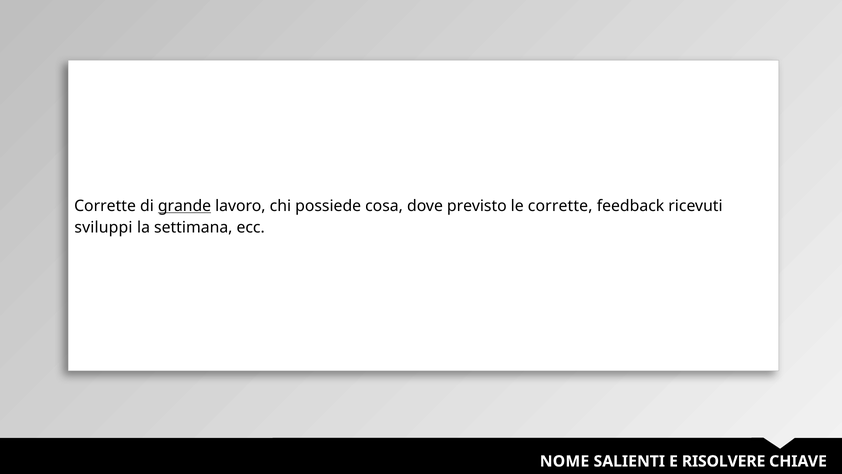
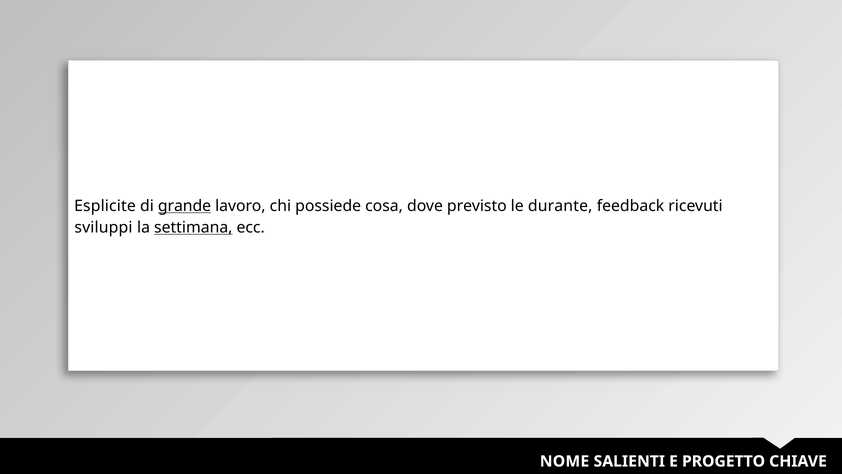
Corrette: Corrette -> Esplicite (105, 206)
le corrette: corrette -> durante (560, 206)
settimana underline: none -> present (193, 227)
RISOLVERE: RISOLVERE -> PROGETTO (724, 461)
